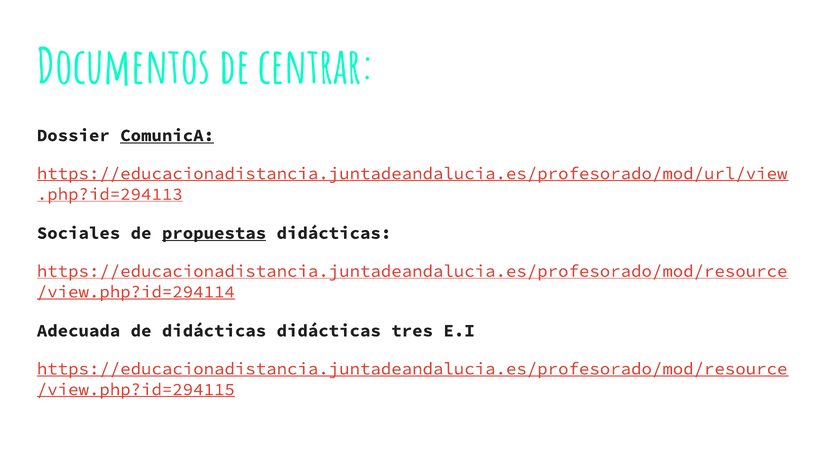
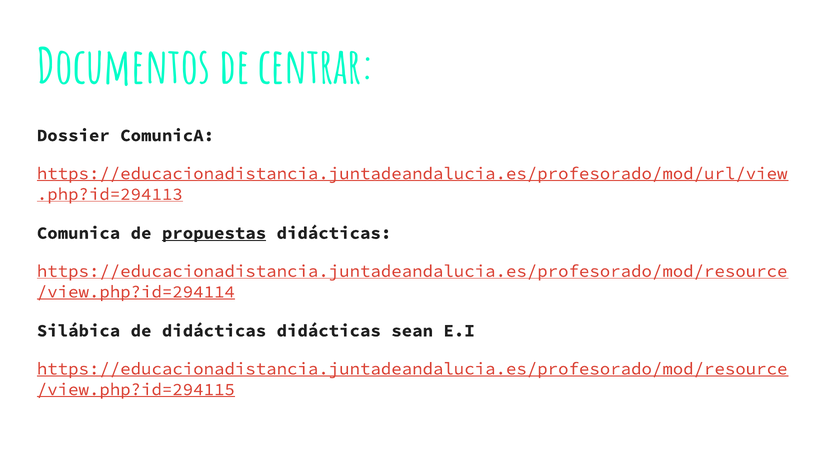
ComunicA underline: present -> none (167, 135)
Sociales: Sociales -> Comunica (79, 233)
Adecuada: Adecuada -> Silábica (79, 330)
tres: tres -> sean (412, 330)
